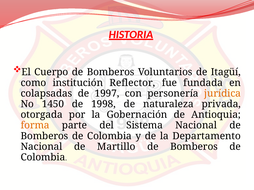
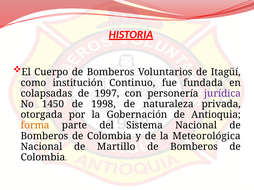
Reflector: Reflector -> Continuo (132, 83)
jurídica colour: orange -> purple (223, 94)
Departamento: Departamento -> Meteorológica (207, 136)
